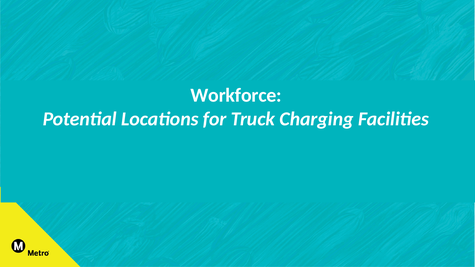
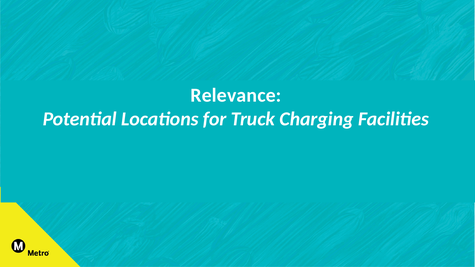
Workforce: Workforce -> Relevance (236, 95)
